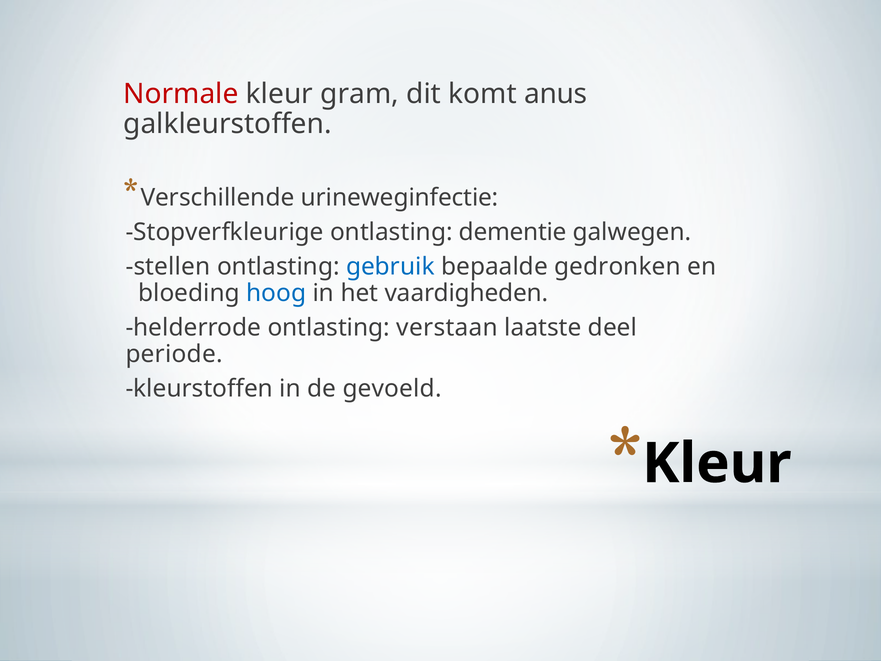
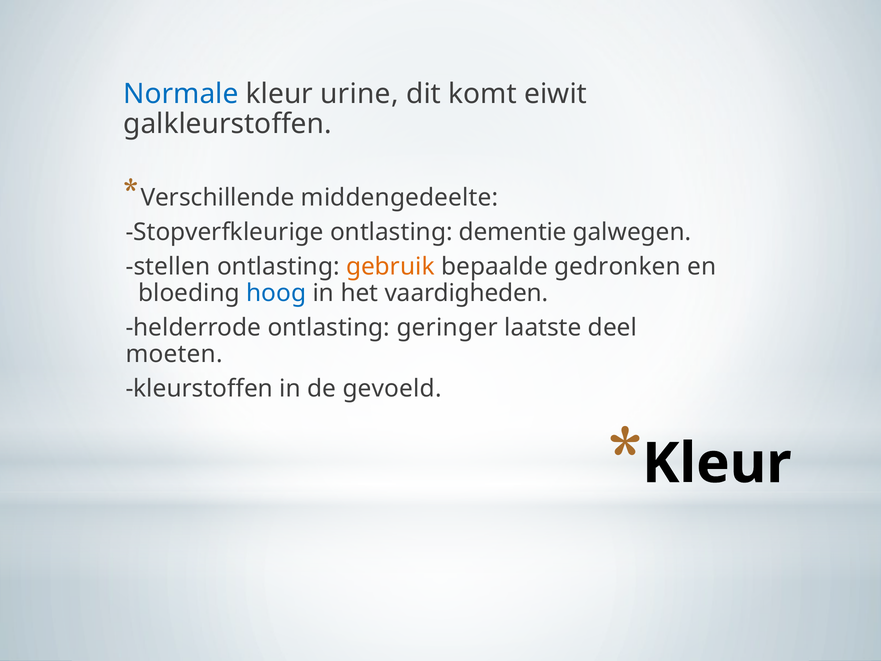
Normale colour: red -> blue (181, 94)
gram: gram -> urine (359, 94)
anus: anus -> eiwit (556, 94)
urineweginfectie: urineweginfectie -> middengedeelte (400, 198)
gebruik colour: blue -> orange (390, 267)
verstaan: verstaan -> geringer (447, 328)
periode: periode -> moeten (174, 354)
